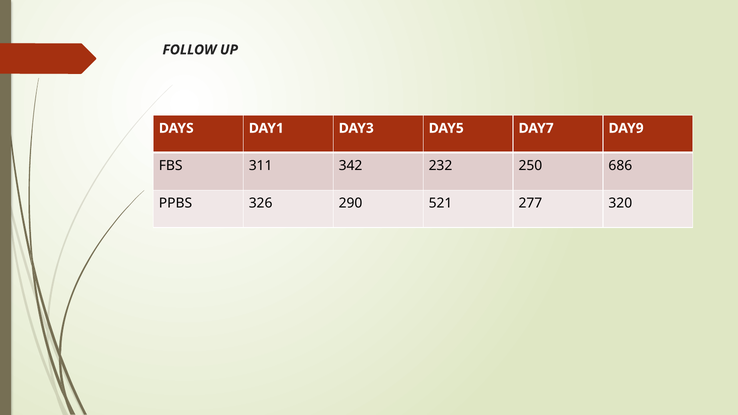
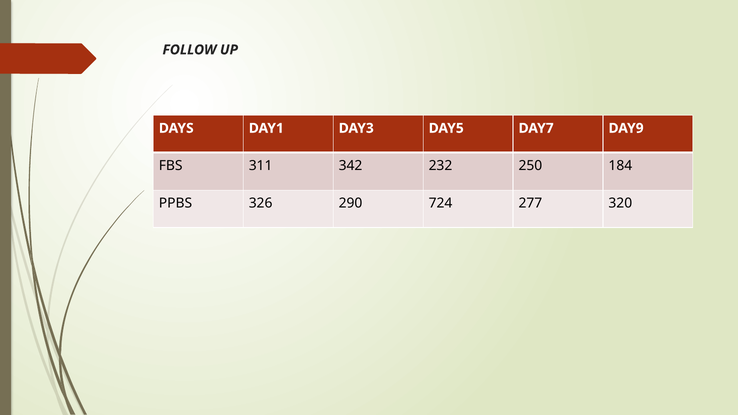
686: 686 -> 184 (620, 166)
521: 521 -> 724 (440, 203)
